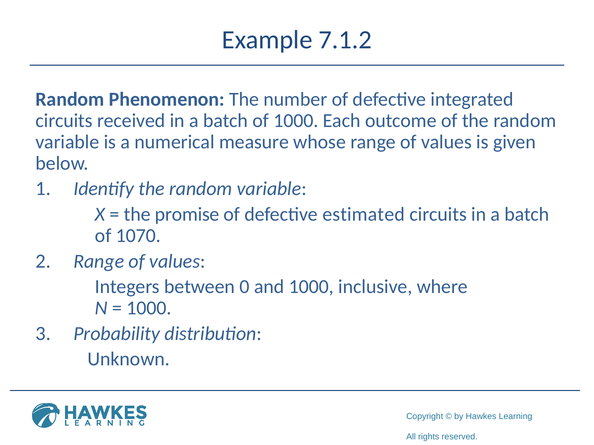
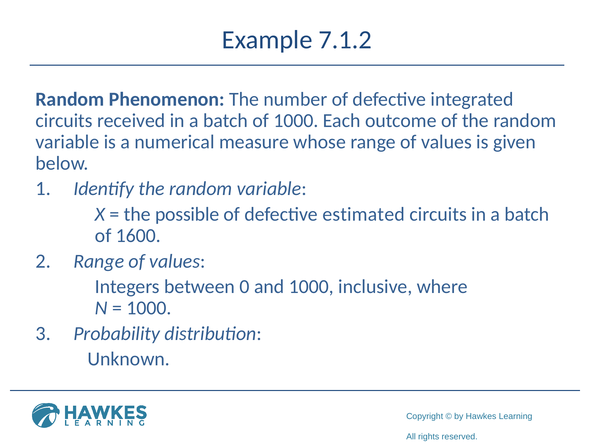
promise: promise -> possible (187, 215)
1070: 1070 -> 1600 (138, 236)
